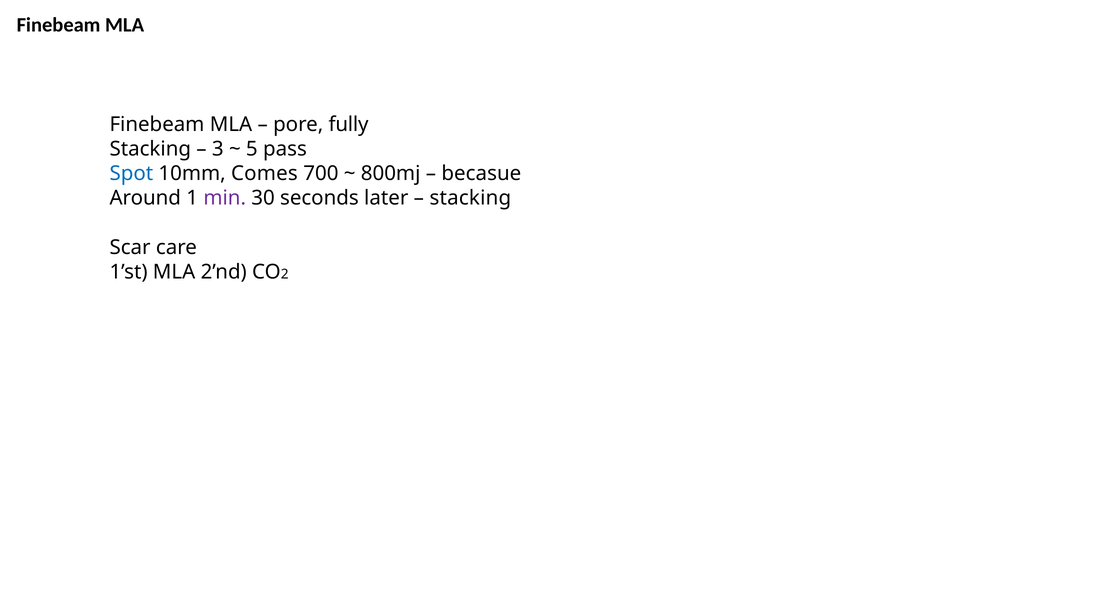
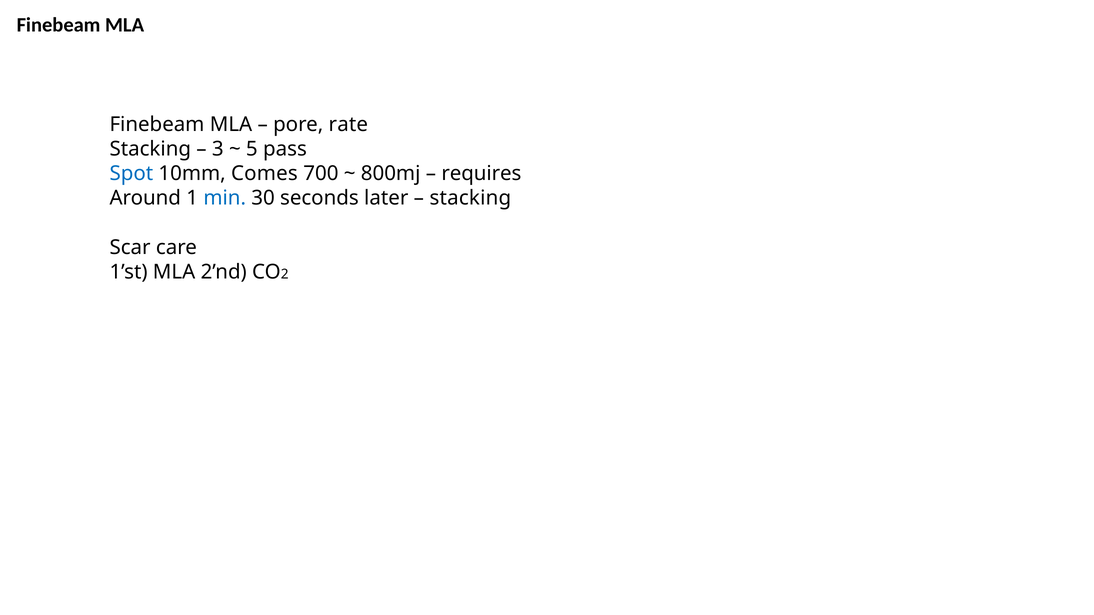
fully: fully -> rate (348, 124)
becasue: becasue -> requires (481, 174)
min colour: purple -> blue (225, 198)
